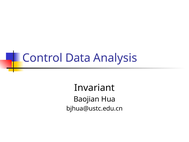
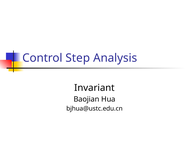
Data: Data -> Step (78, 58)
